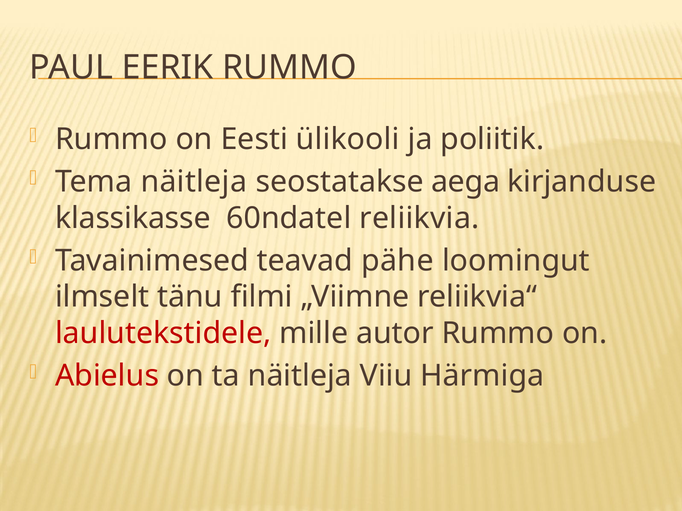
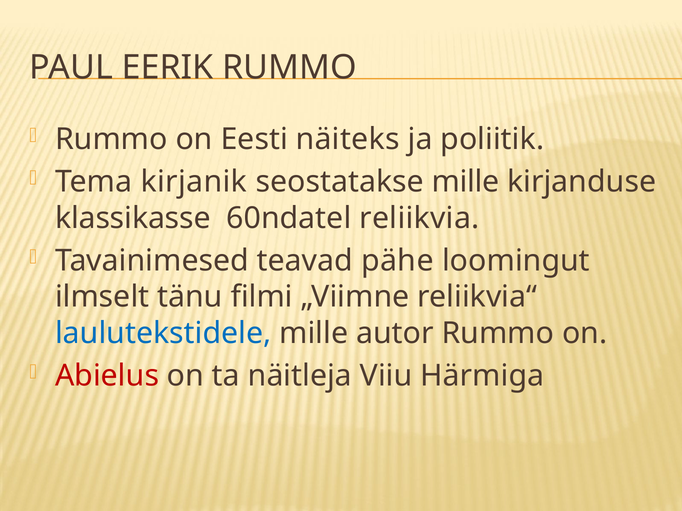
ülikooli: ülikooli -> näiteks (348, 140)
Tema näitleja: näitleja -> kirjanik (194, 182)
seostatakse aega: aega -> mille (466, 182)
laulutekstidele colour: red -> blue (163, 334)
